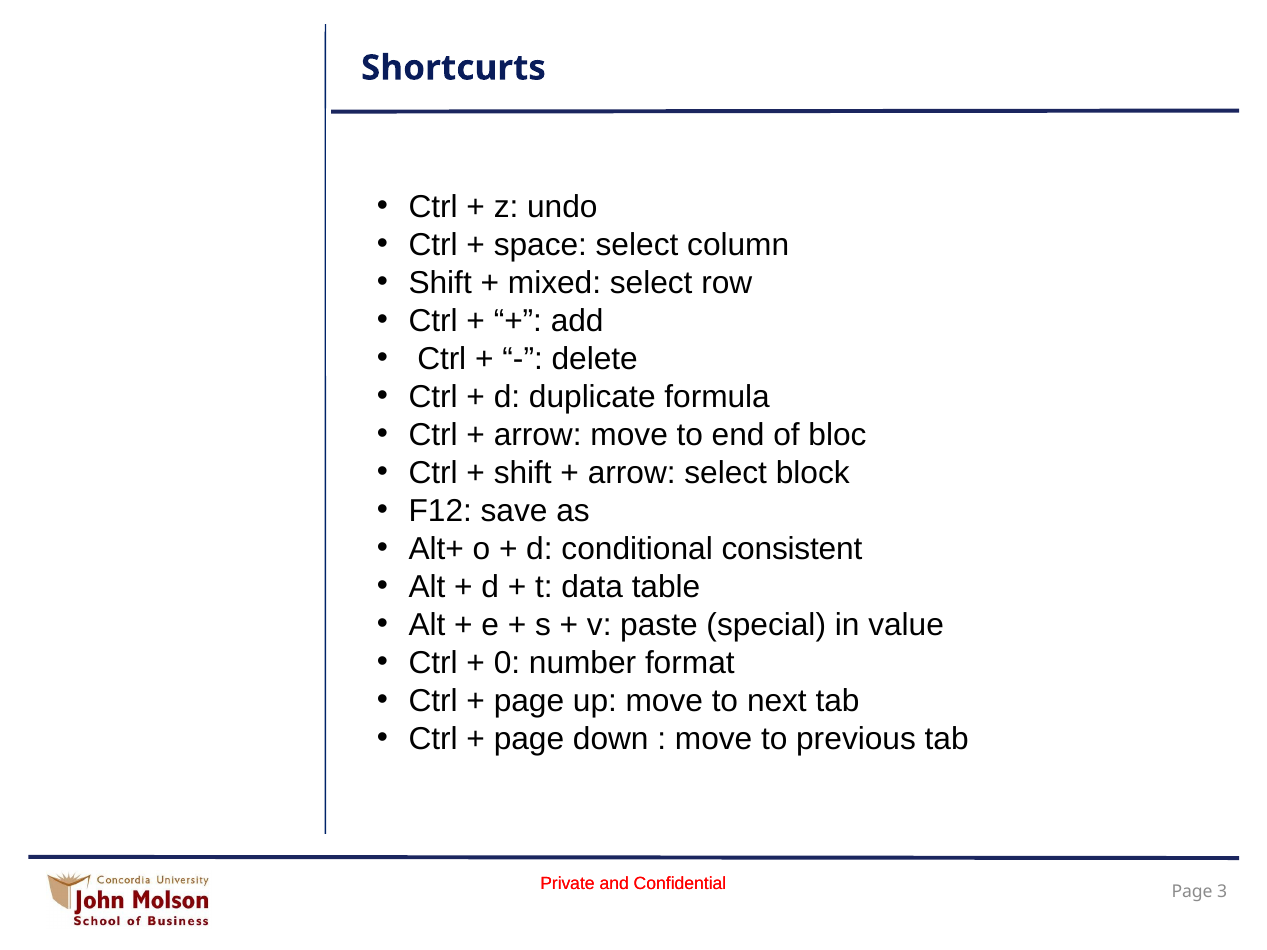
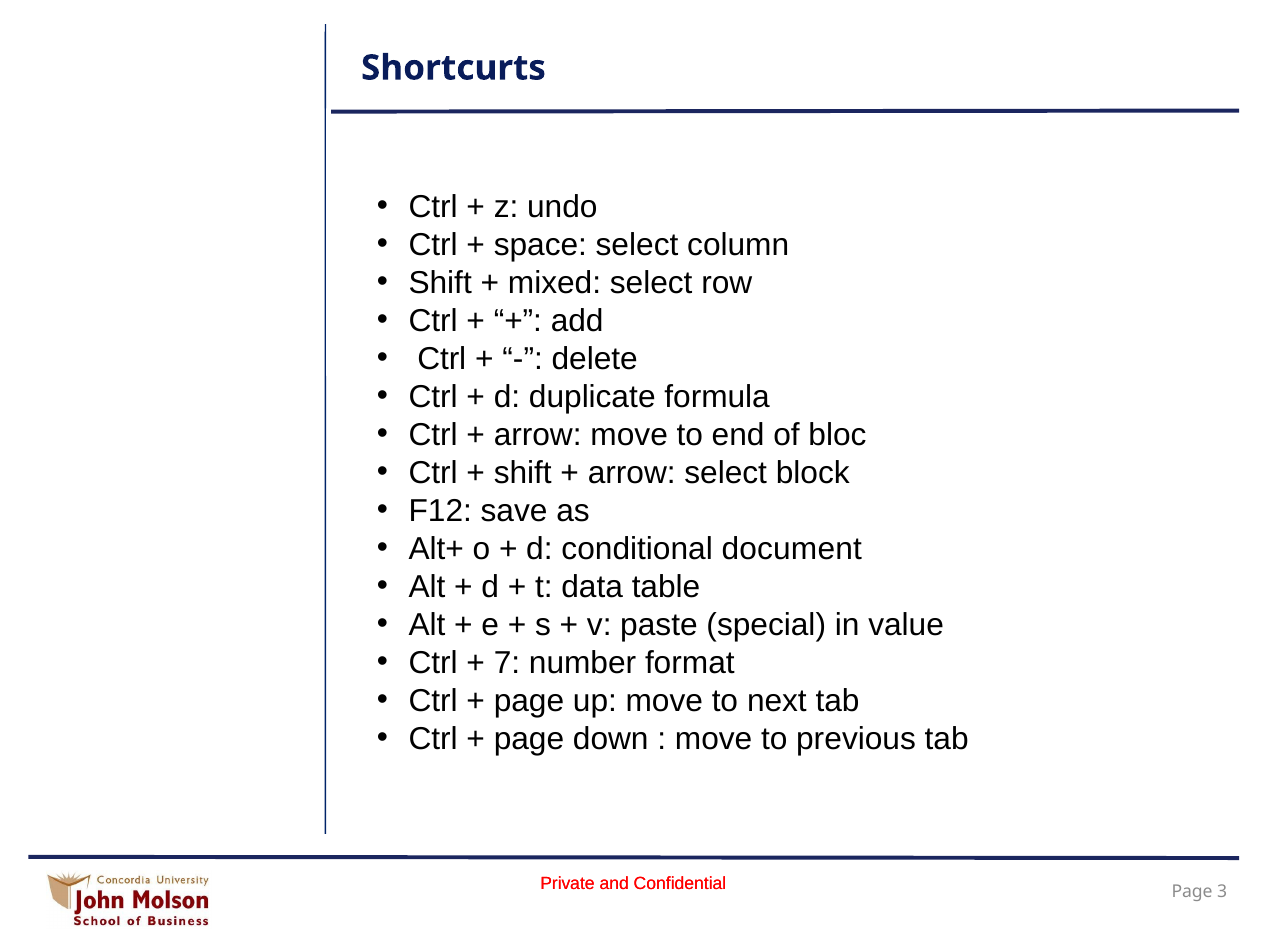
consistent: consistent -> document (792, 549)
0: 0 -> 7 (507, 663)
